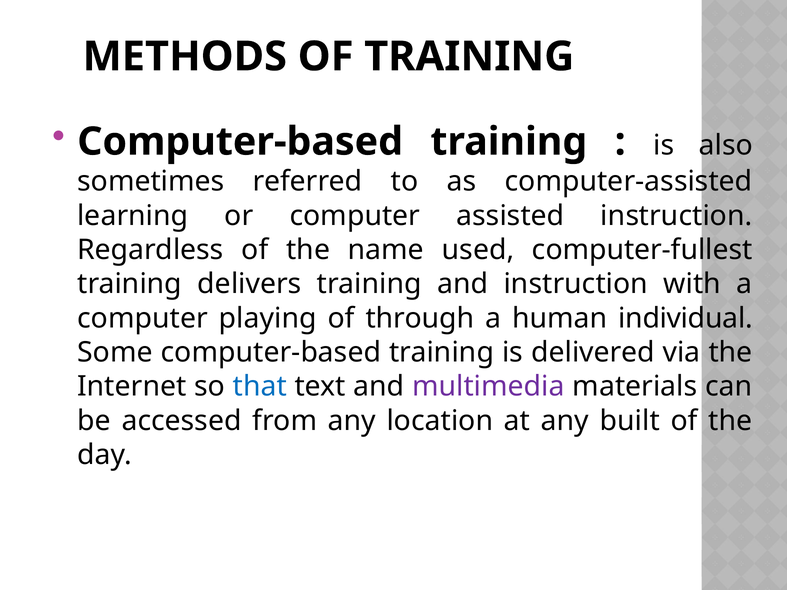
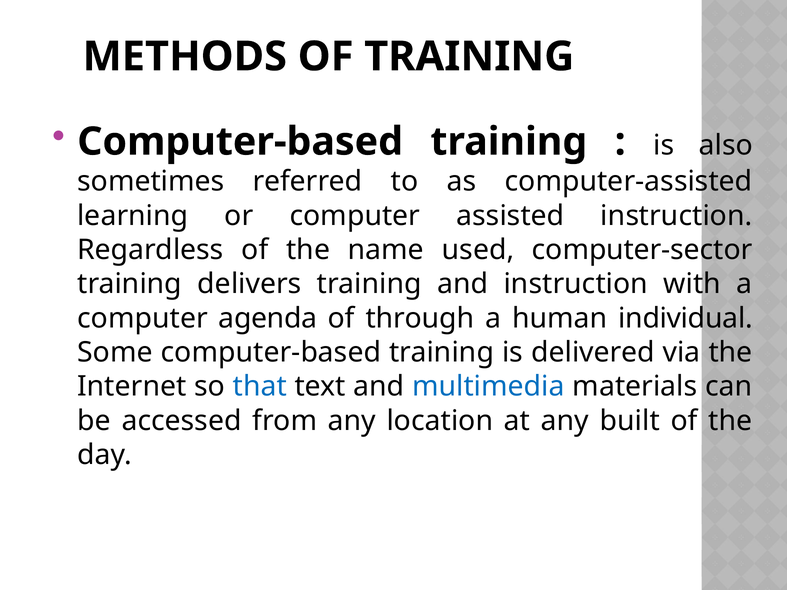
computer-fullest: computer-fullest -> computer-sector (642, 250)
playing: playing -> agenda (268, 318)
multimedia colour: purple -> blue (488, 387)
